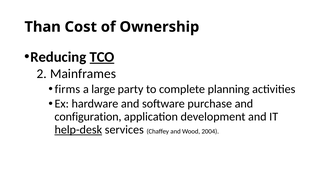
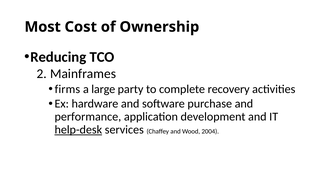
Than: Than -> Most (43, 27)
TCO underline: present -> none (102, 57)
planning: planning -> recovery (229, 89)
configuration: configuration -> performance (88, 117)
